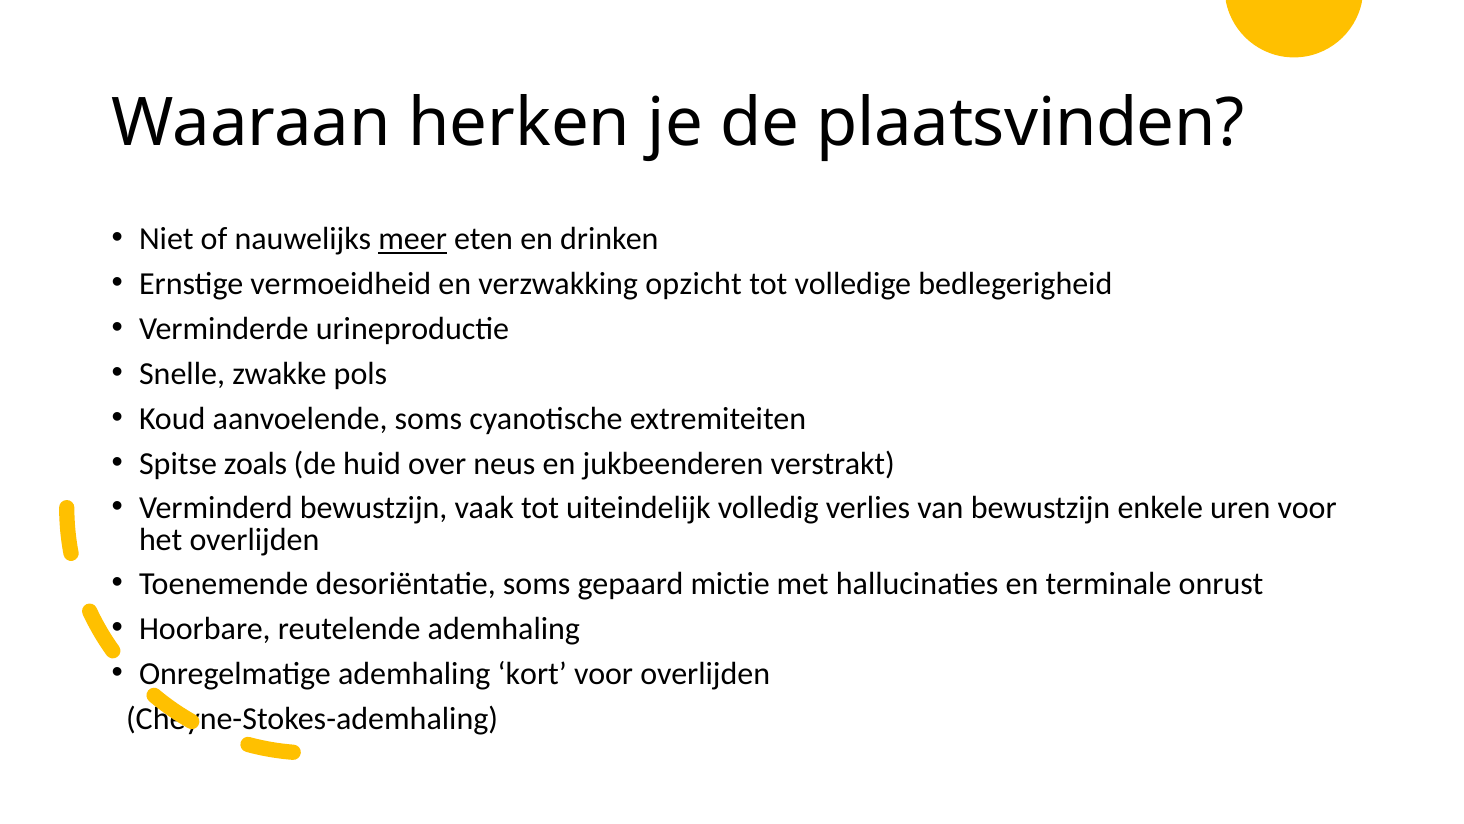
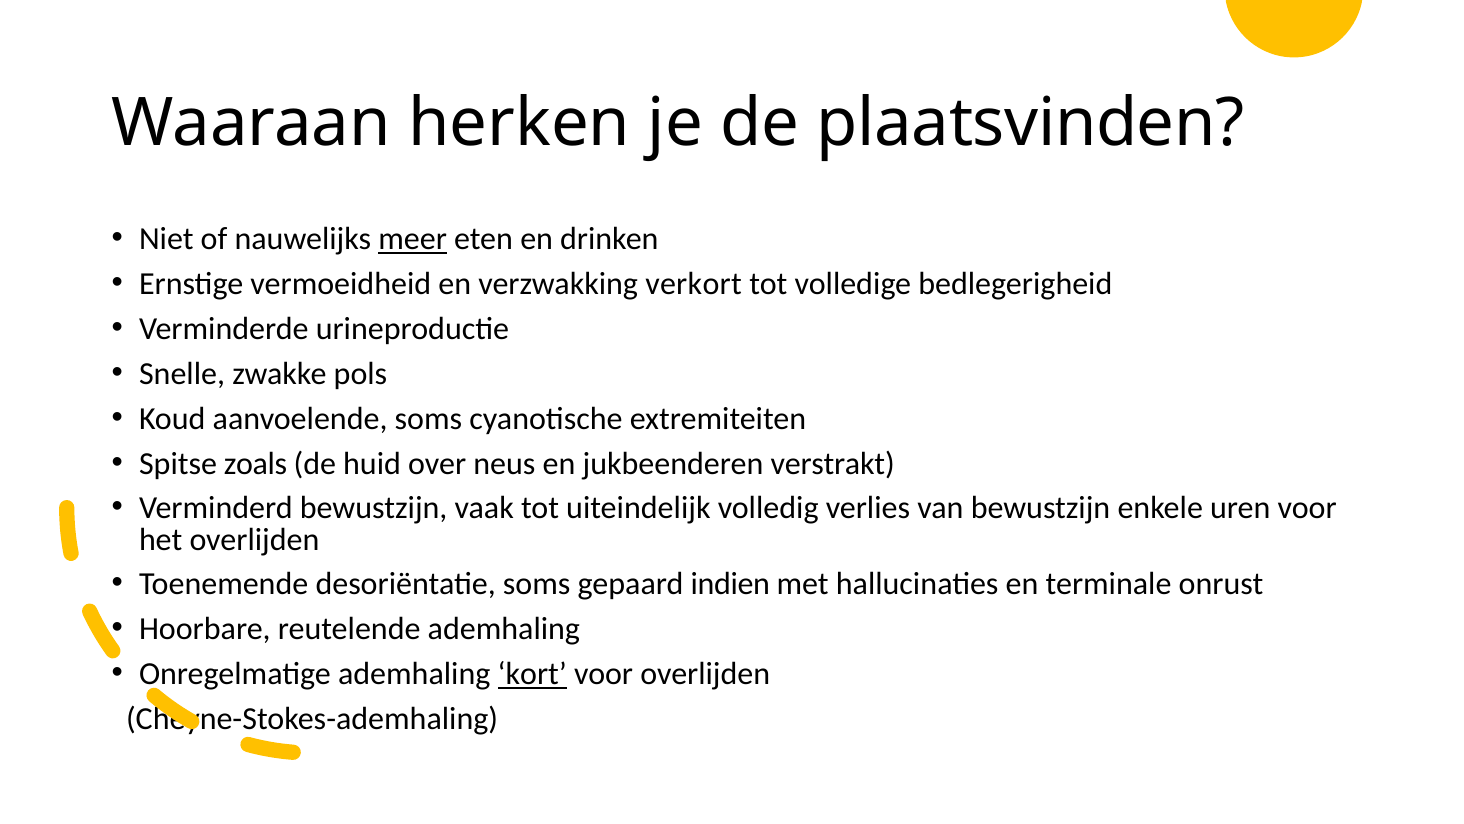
opzicht: opzicht -> verkort (694, 284)
mictie: mictie -> indien (730, 584)
kort underline: none -> present (532, 674)
